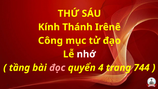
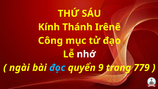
tầng: tầng -> ngài (19, 68)
đọc colour: pink -> light blue (57, 68)
4: 4 -> 9 (101, 68)
744: 744 -> 779 (142, 68)
